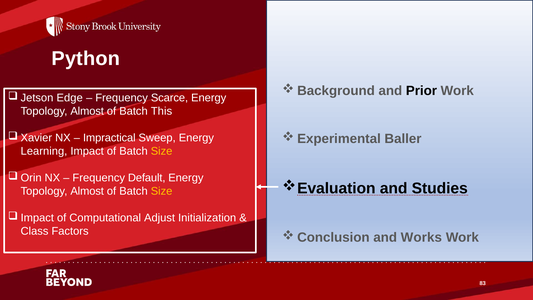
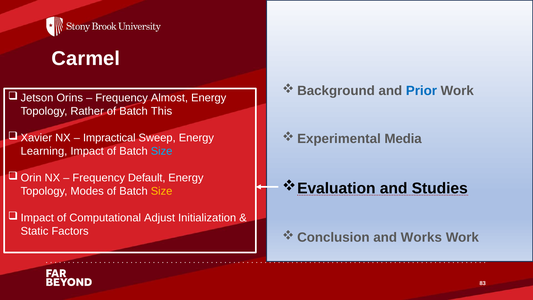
Python: Python -> Carmel (86, 58)
Prior colour: black -> blue (421, 91)
Edge: Edge -> Orins (70, 98)
Scarce: Scarce -> Almost (169, 98)
Almost: Almost -> Rather (87, 111)
Baller: Baller -> Media (403, 139)
Size colour: yellow -> light blue (162, 151)
Almost: Almost -> Modes (87, 191)
Class: Class -> Static (35, 231)
